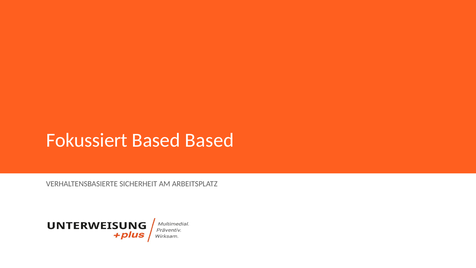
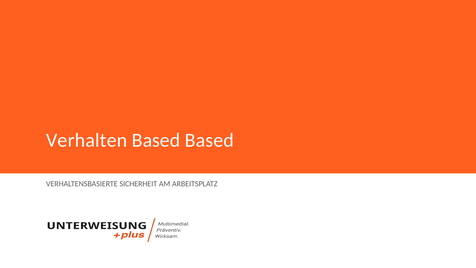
Fokussiert: Fokussiert -> Verhalten (87, 140)
